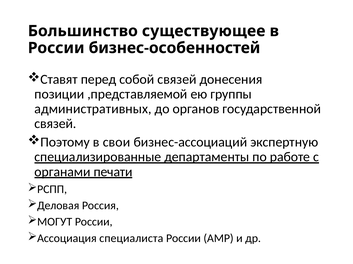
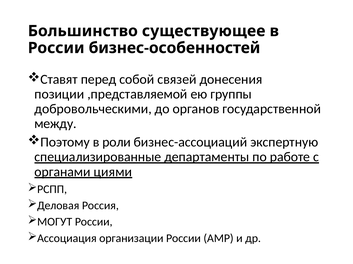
административных: административных -> добровольческими (93, 109)
связей: связей -> между (55, 124)
свои: свои -> роли (117, 143)
печати: печати -> циями (113, 172)
специалиста: специалиста -> организации (131, 239)
